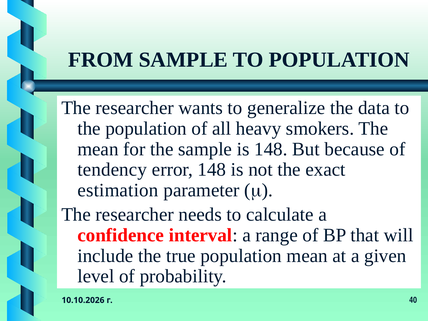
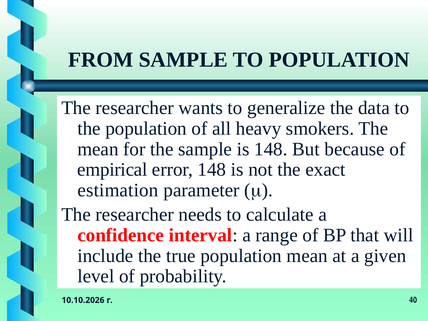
tendency: tendency -> empirical (112, 170)
